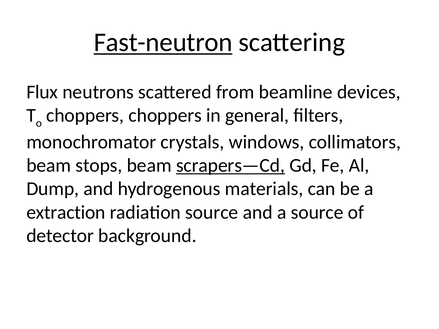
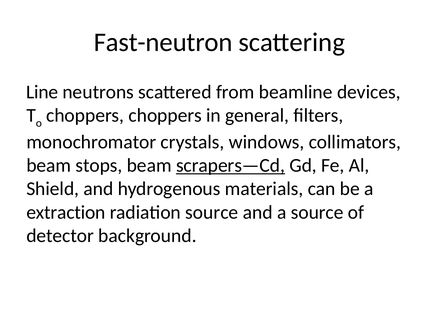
Fast-neutron underline: present -> none (163, 42)
Flux: Flux -> Line (42, 92)
Dump: Dump -> Shield (53, 189)
